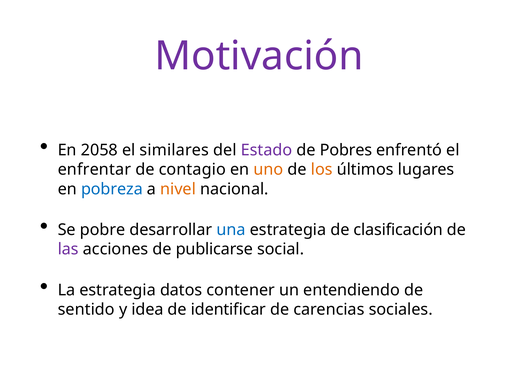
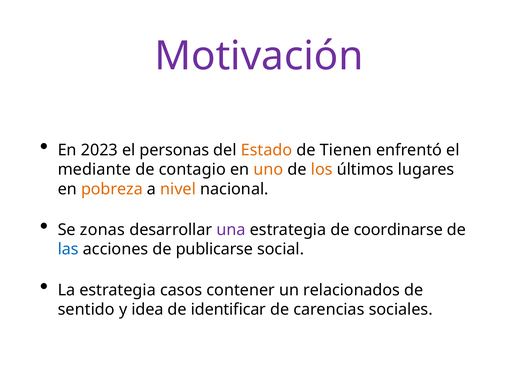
2058: 2058 -> 2023 (99, 150)
similares: similares -> personas (174, 150)
Estado colour: purple -> orange (267, 150)
Pobres: Pobres -> Tienen (346, 150)
enfrentar: enfrentar -> mediante (94, 169)
pobreza colour: blue -> orange (112, 189)
pobre: pobre -> zonas (102, 230)
una colour: blue -> purple (231, 230)
clasificación: clasificación -> coordinarse (398, 230)
las colour: purple -> blue (68, 249)
datos: datos -> casos (181, 290)
entendiendo: entendiendo -> relacionados (352, 290)
